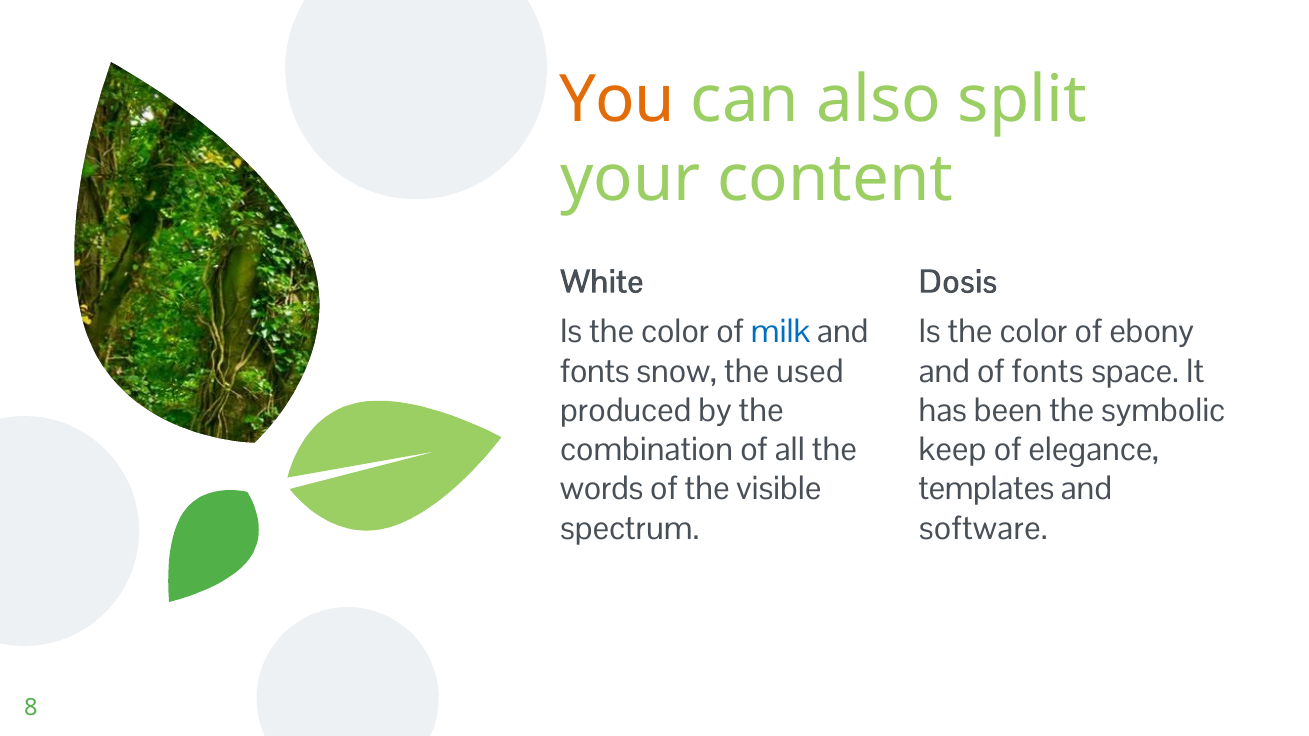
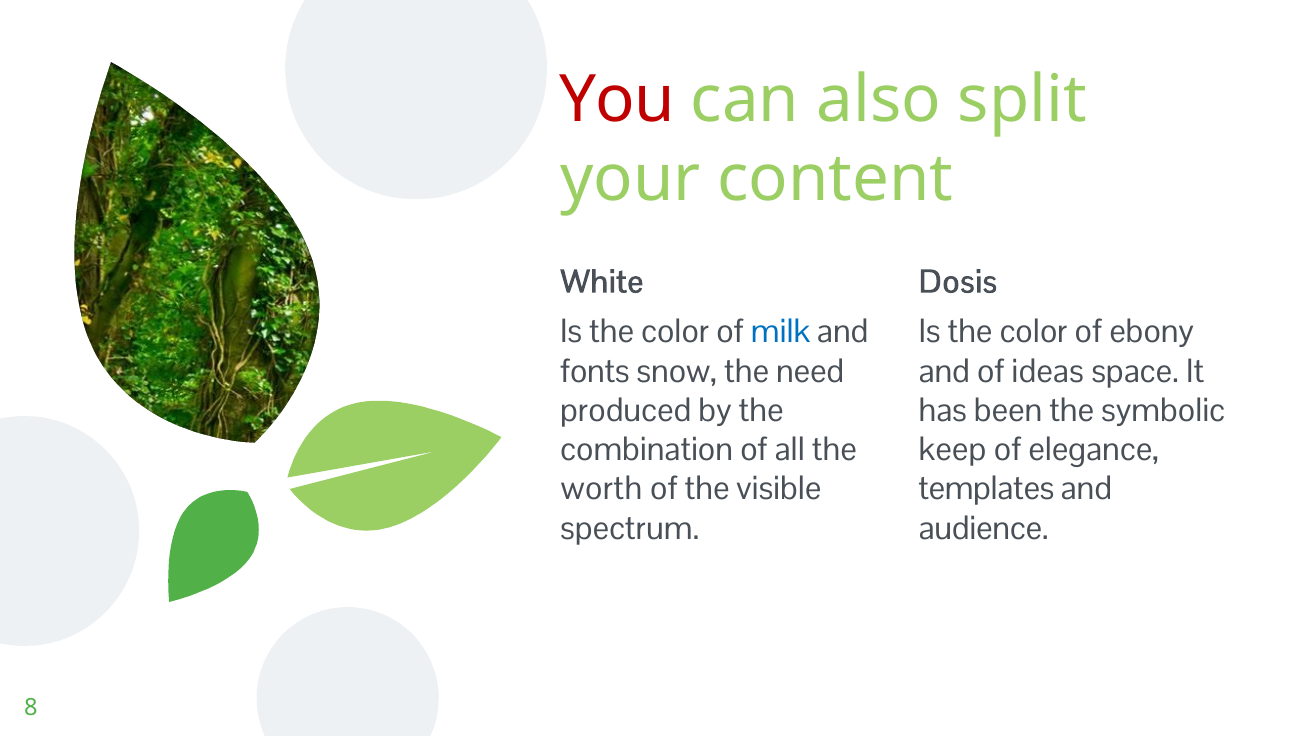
You colour: orange -> red (617, 100)
used: used -> need (810, 372)
of fonts: fonts -> ideas (1048, 372)
words: words -> worth (602, 489)
software: software -> audience (984, 529)
